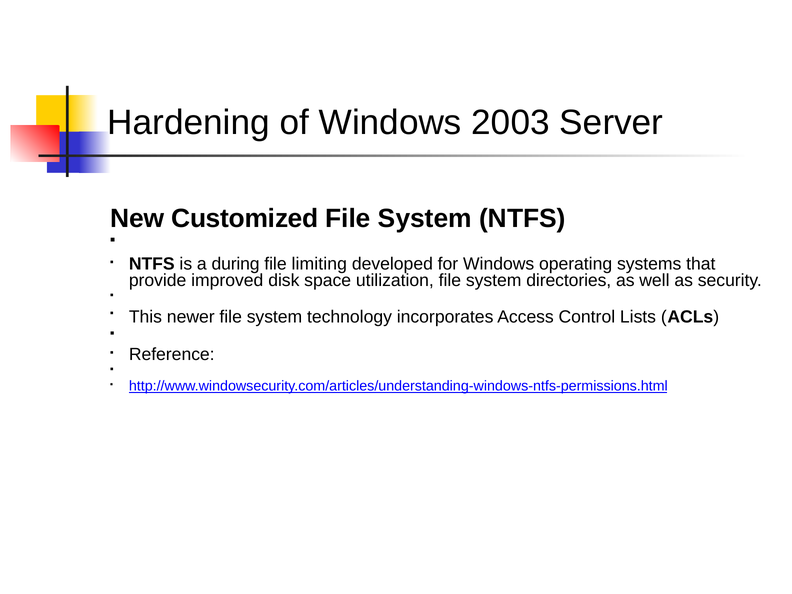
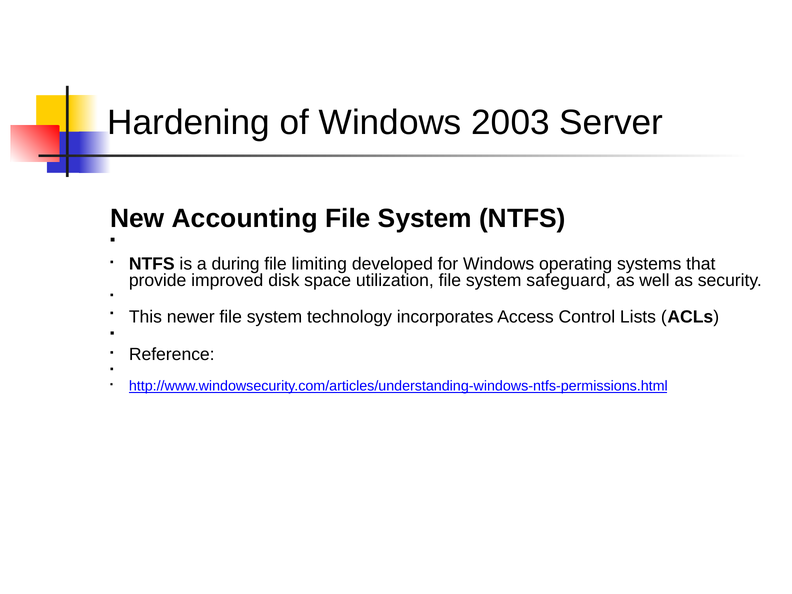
Customized: Customized -> Accounting (245, 218)
directories: directories -> safeguard (569, 281)
